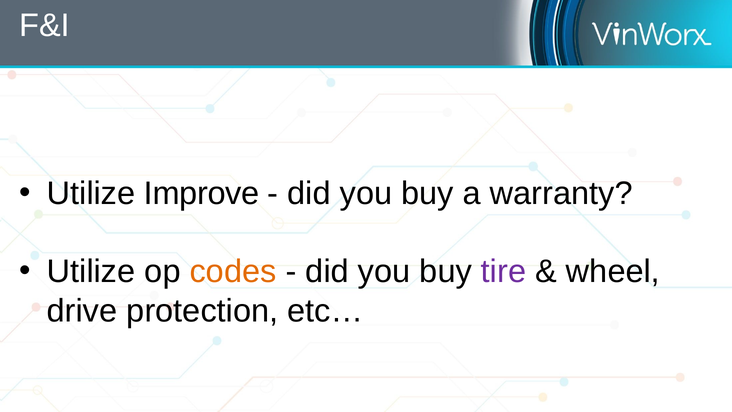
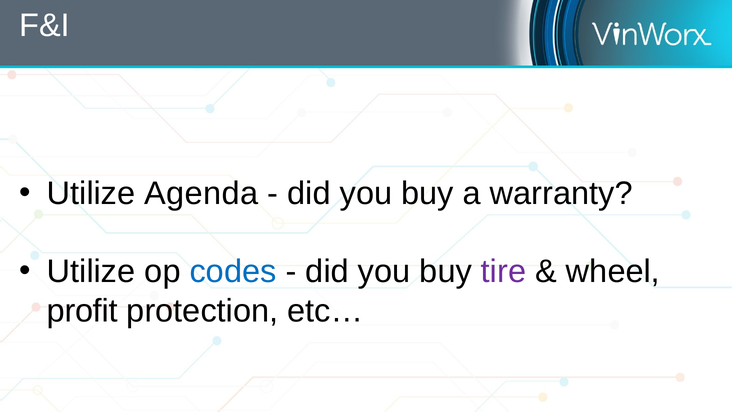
Improve: Improve -> Agenda (201, 193)
codes colour: orange -> blue (233, 272)
drive: drive -> profit (82, 311)
